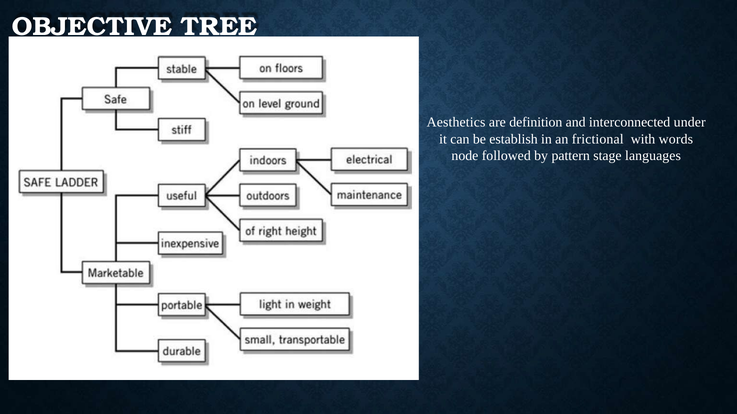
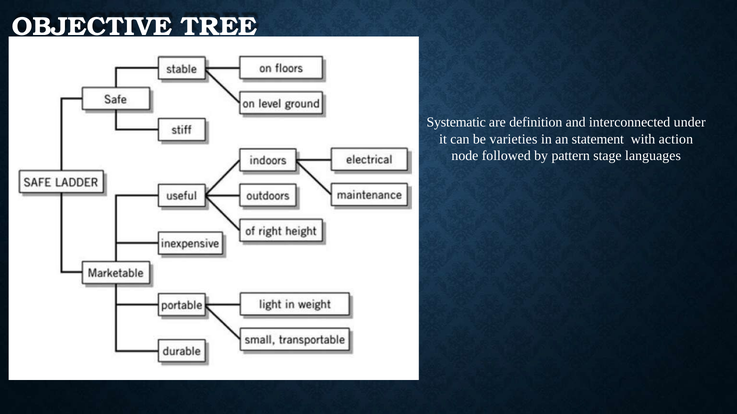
Aesthetics: Aesthetics -> Systematic (456, 123)
establish: establish -> varieties (513, 139)
frictional: frictional -> statement (598, 139)
words: words -> action (676, 139)
